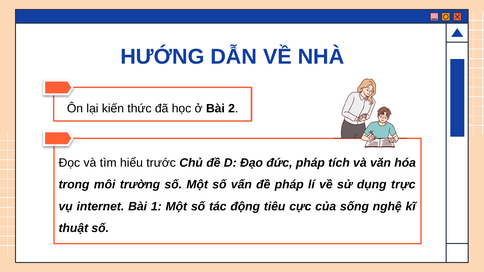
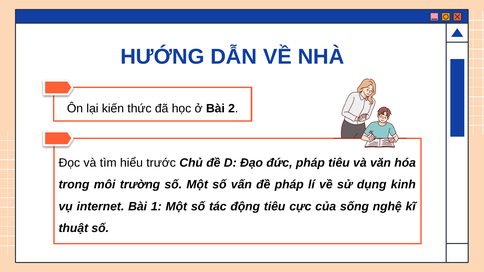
pháp tích: tích -> tiêu (339, 163)
trực: trực -> kinh (403, 185)
